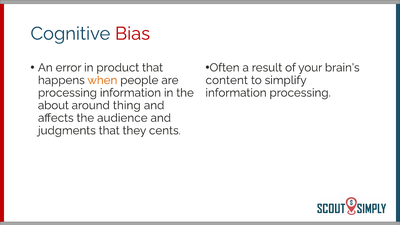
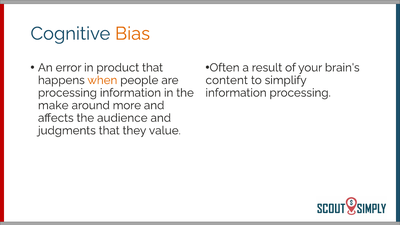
Bias colour: red -> orange (132, 34)
about: about -> make (53, 105)
thing: thing -> more (127, 105)
cents: cents -> value (165, 130)
